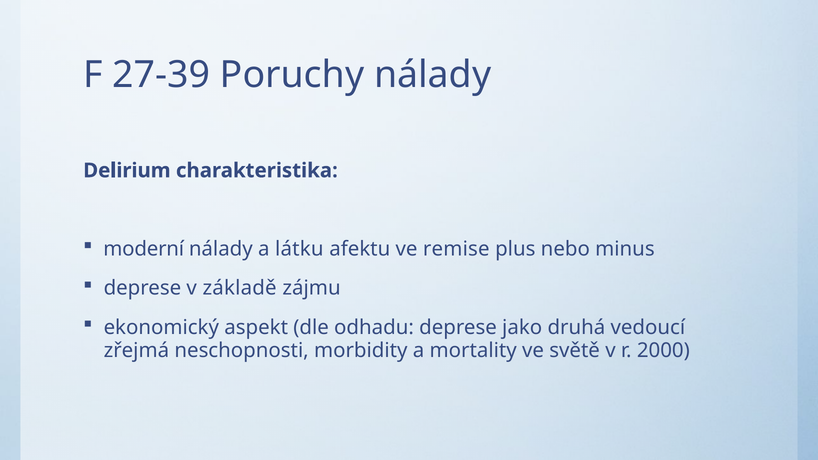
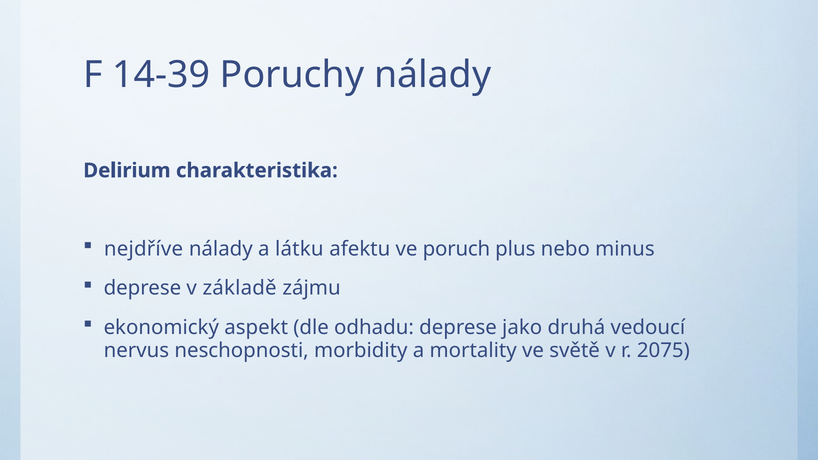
27-39: 27-39 -> 14-39 (161, 75)
moderní: moderní -> nejdříve (143, 249)
remise: remise -> poruch (456, 249)
zřejmá: zřejmá -> nervus (136, 351)
2000: 2000 -> 2075 (663, 351)
